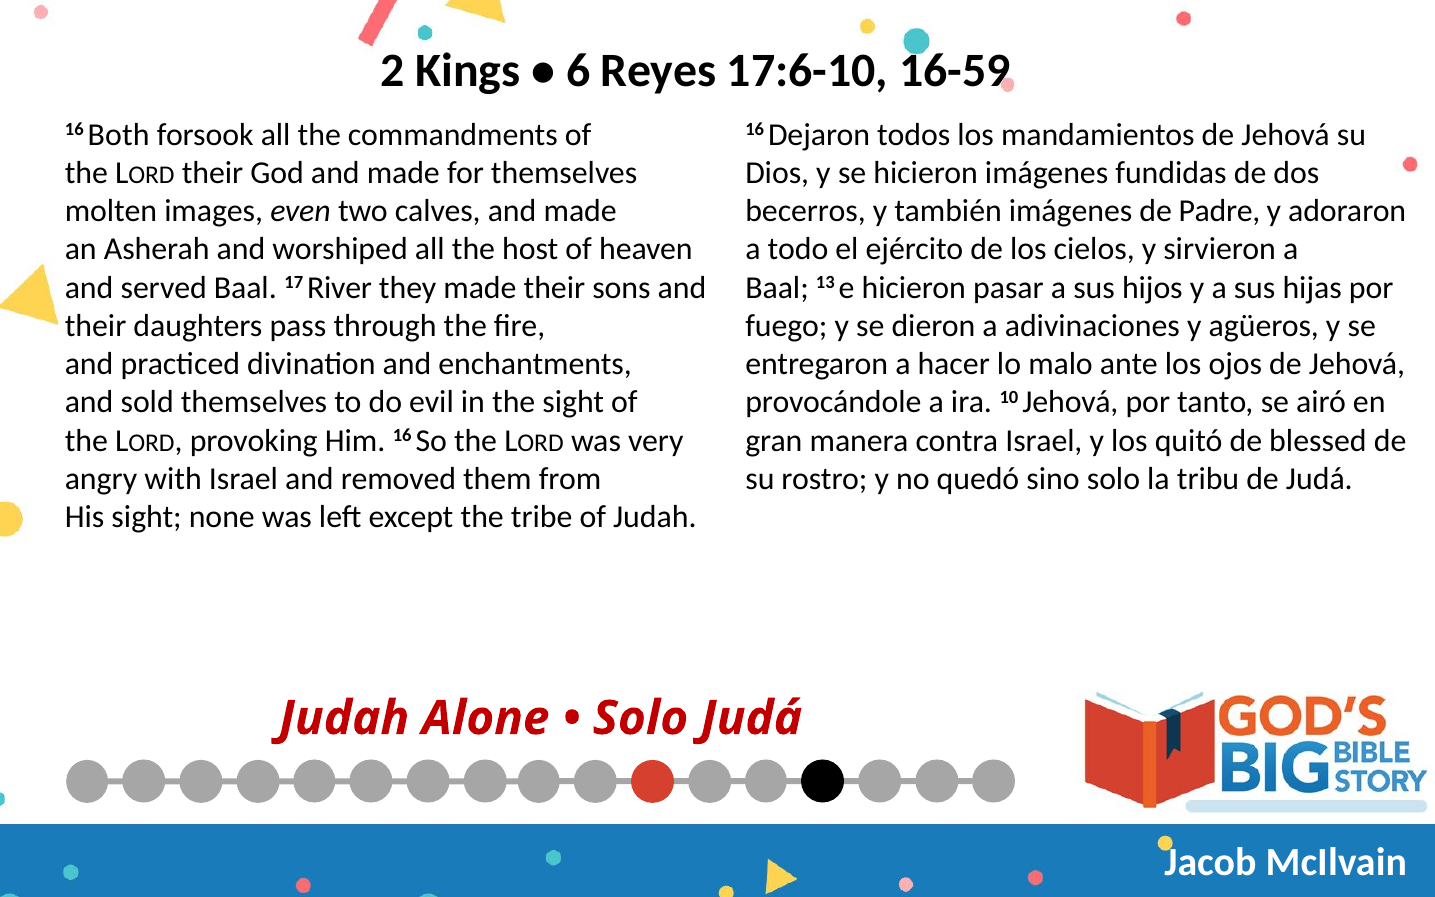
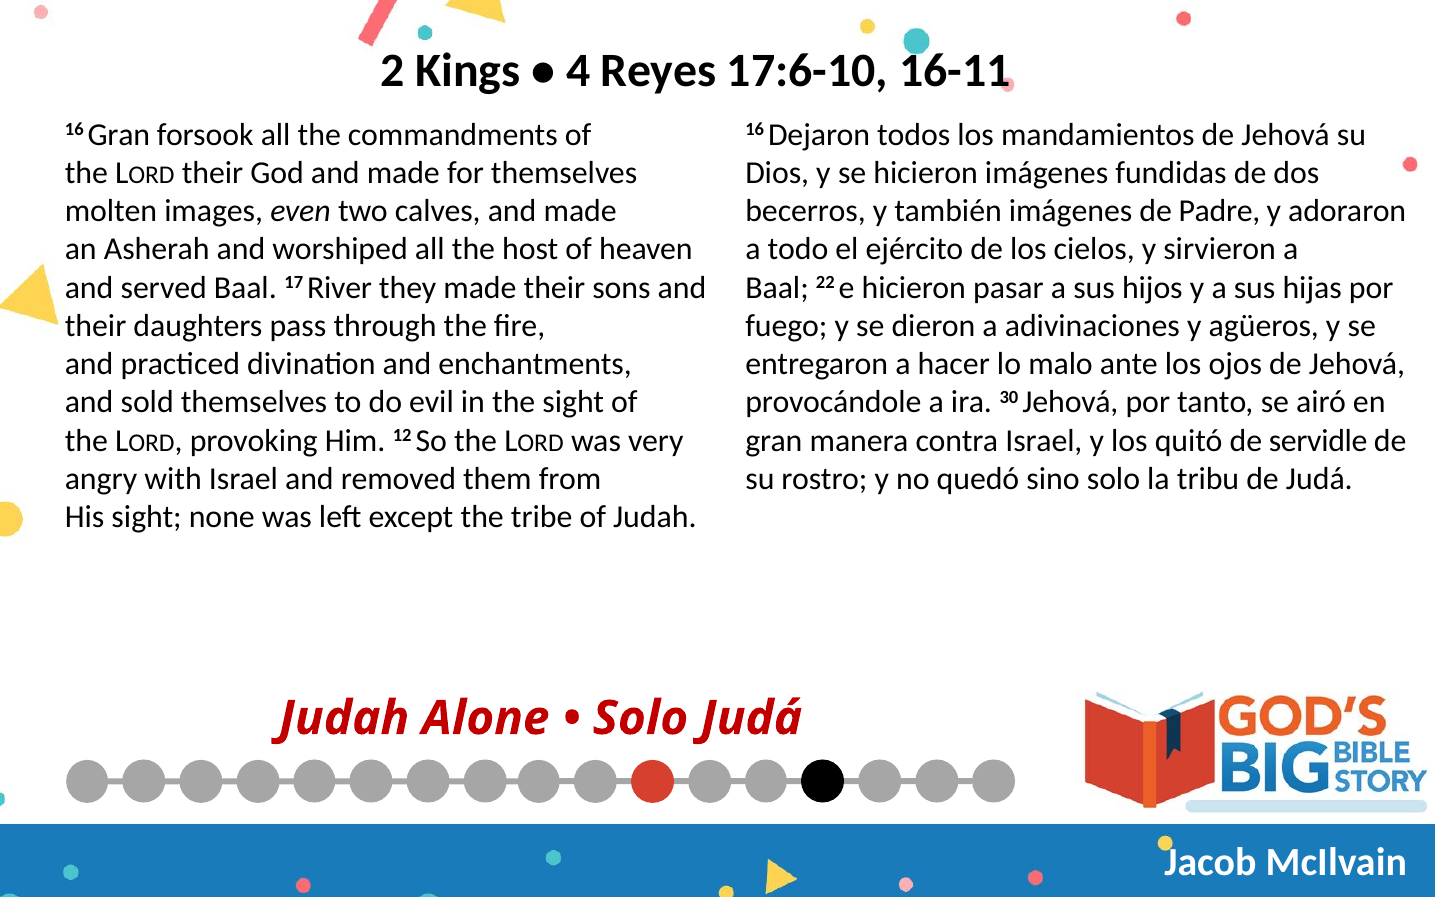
6: 6 -> 4 (578, 70)
16-59: 16-59 -> 16-11 (955, 70)
16 Both: Both -> Gran (119, 135)
13: 13 -> 22 (825, 283)
10: 10 -> 30 (1009, 397)
Him 16: 16 -> 12 (402, 436)
blessed: blessed -> servidle (1318, 441)
